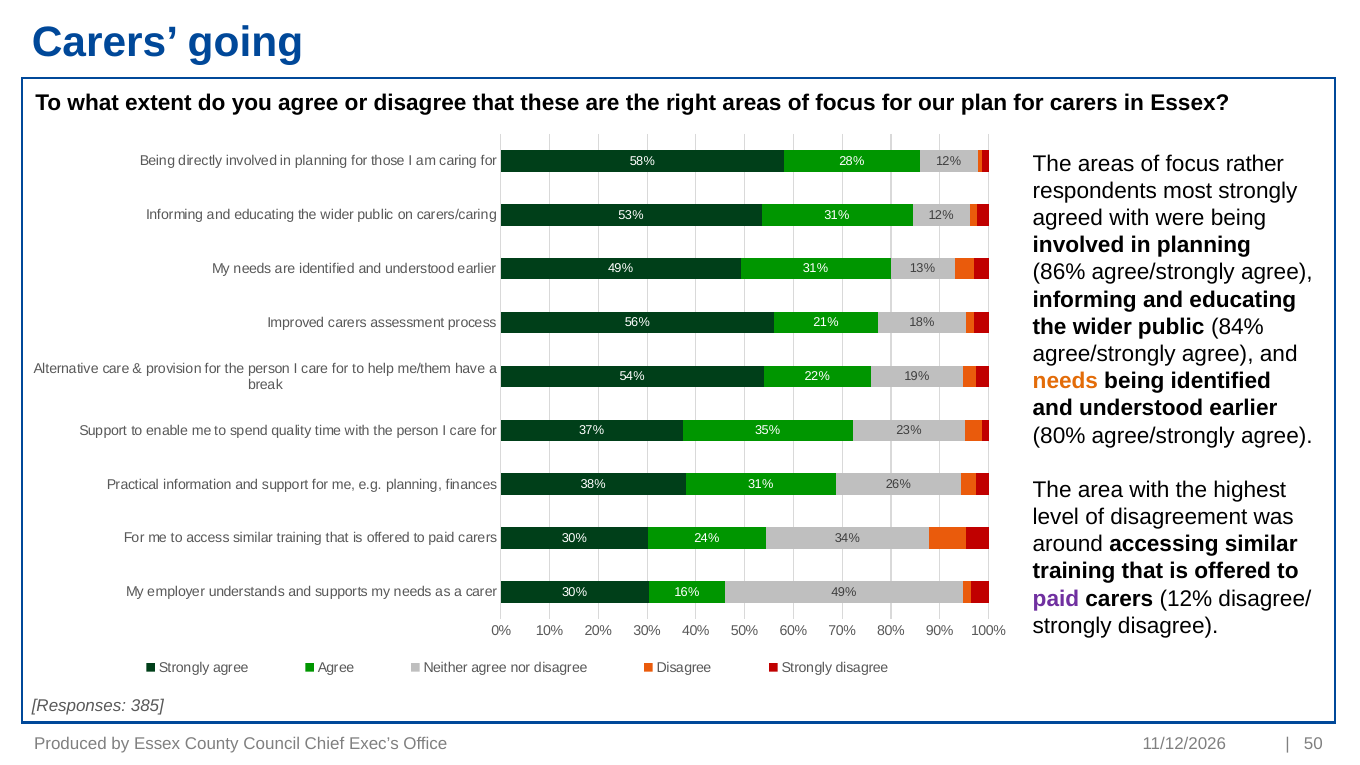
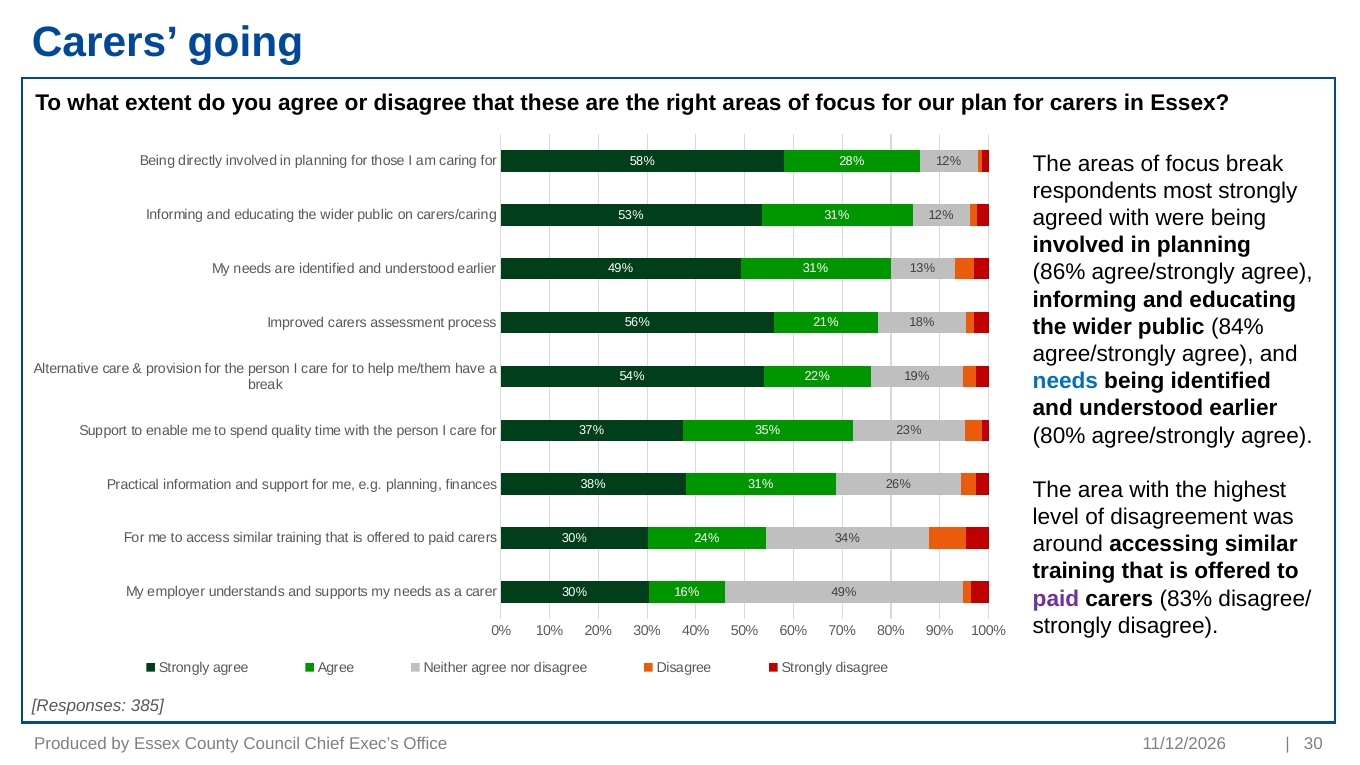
focus rather: rather -> break (1255, 164)
needs colour: orange -> blue (1065, 381)
carers 12%: 12% -> 83% (1186, 599)
50: 50 -> 30 (1313, 744)
